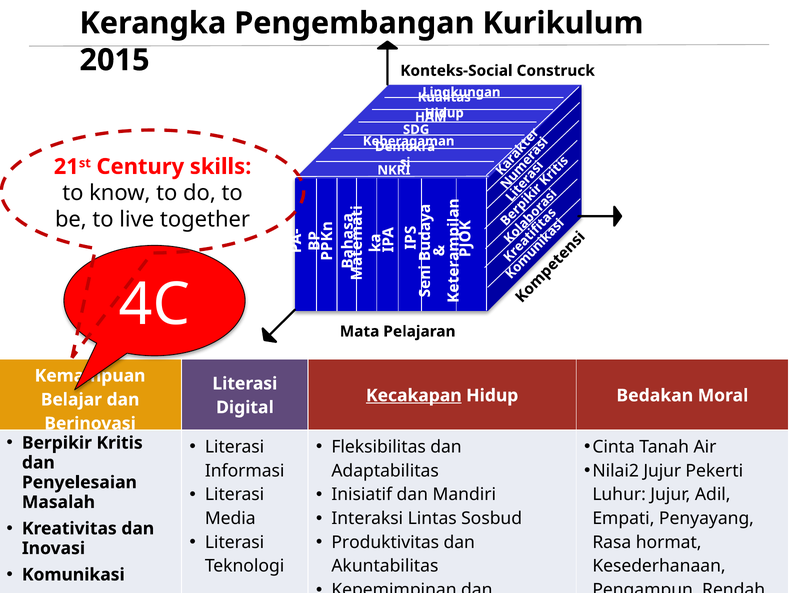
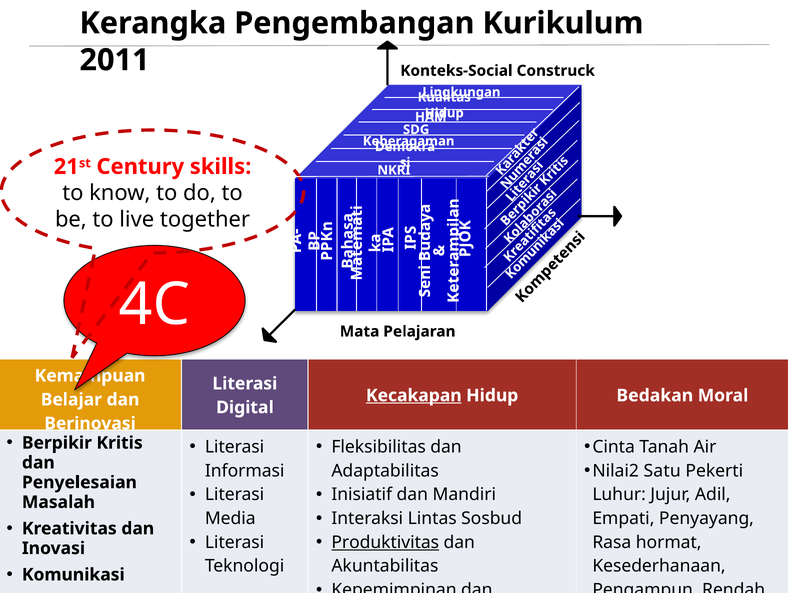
2015: 2015 -> 2011 (115, 60)
Nilai2 Jujur: Jujur -> Satu (662, 470)
Produktivitas underline: none -> present (385, 542)
